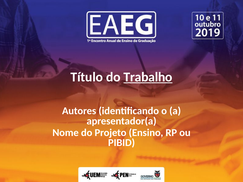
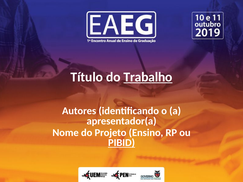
PIBID underline: none -> present (122, 143)
